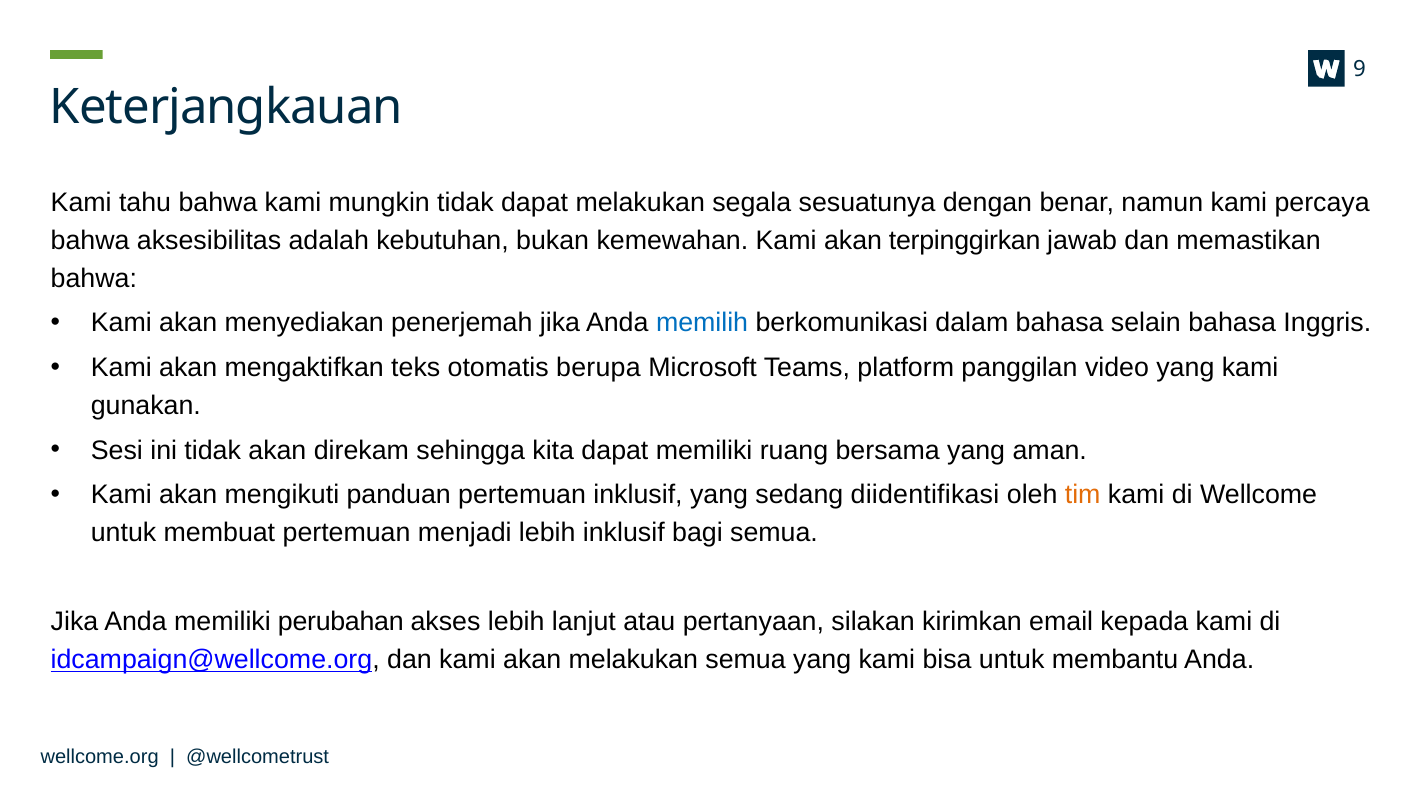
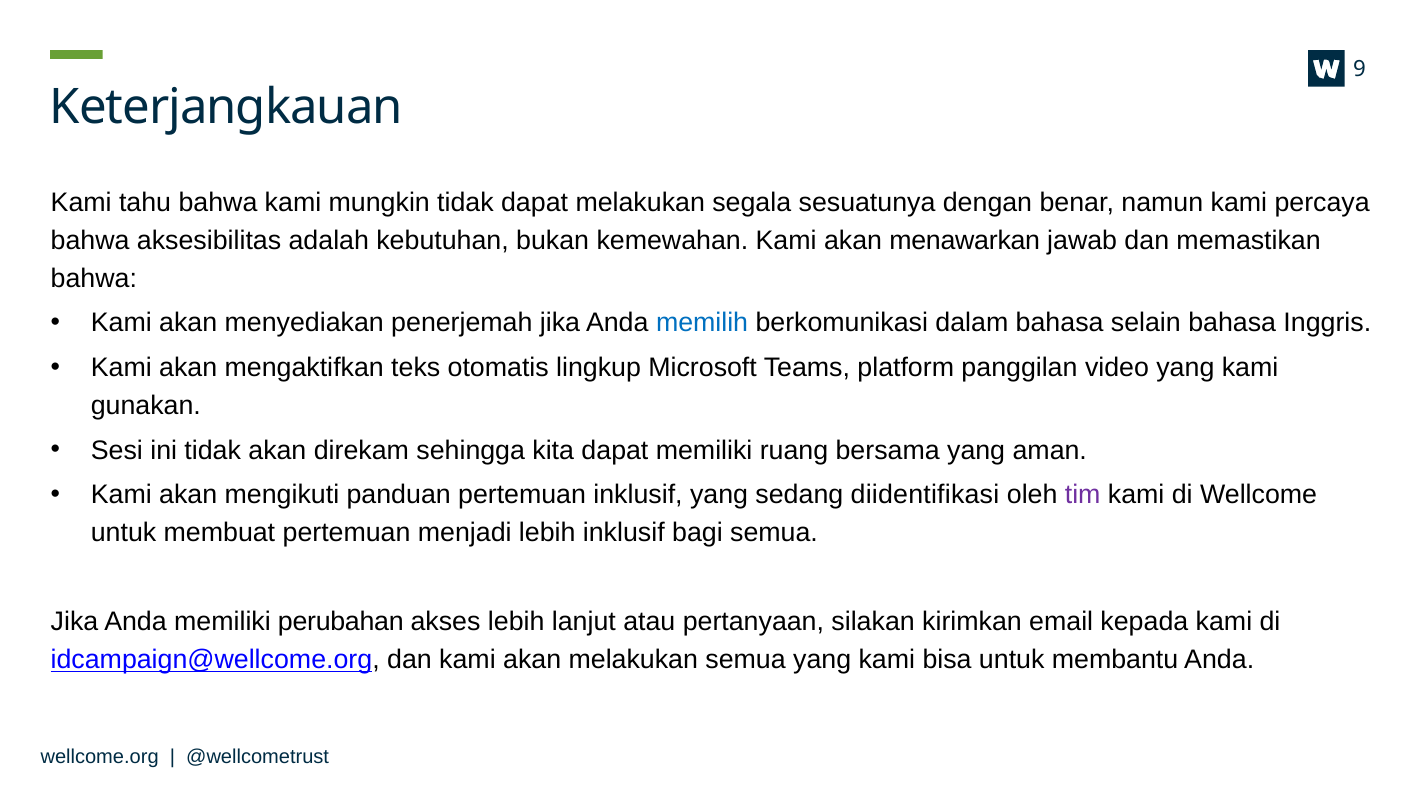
terpinggirkan: terpinggirkan -> menawarkan (965, 240)
berupa: berupa -> lingkup (599, 368)
tim colour: orange -> purple (1083, 495)
